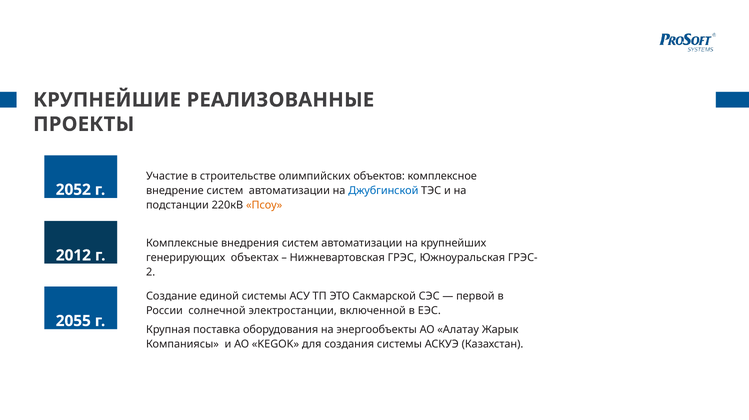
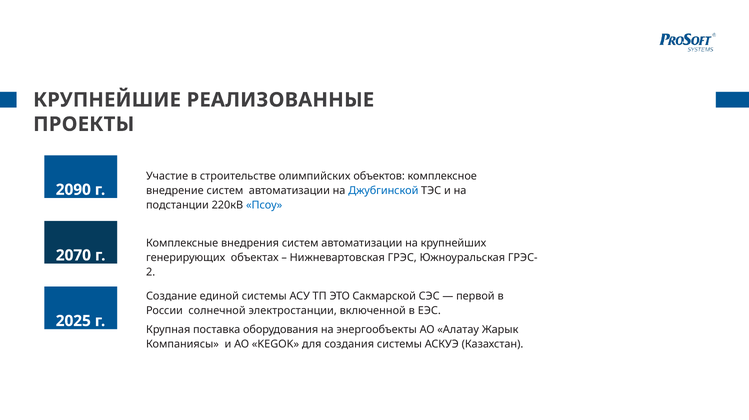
2052: 2052 -> 2090 (73, 190)
Псоу colour: orange -> blue (264, 205)
2012: 2012 -> 2070 (73, 255)
2055: 2055 -> 2025 (73, 321)
